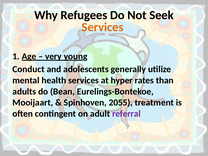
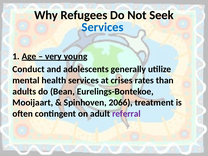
Services colour: orange -> blue (103, 27)
hyper: hyper -> crises (122, 80)
2055: 2055 -> 2066 (121, 103)
